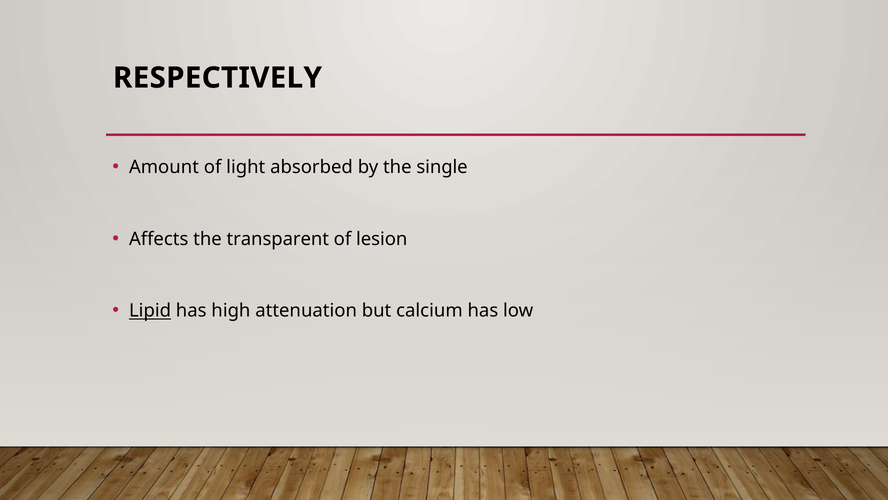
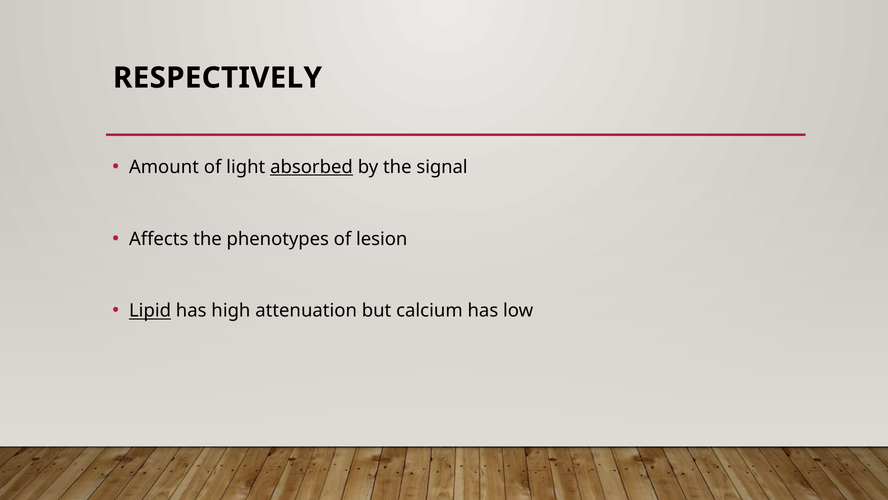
absorbed underline: none -> present (311, 167)
single: single -> signal (442, 167)
transparent: transparent -> phenotypes (278, 239)
